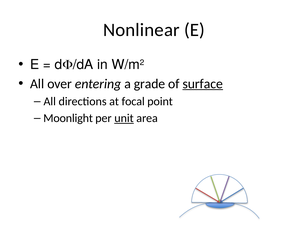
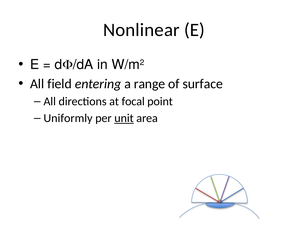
over: over -> field (60, 84)
grade: grade -> range (150, 84)
surface underline: present -> none (203, 84)
Moonlight: Moonlight -> Uniformly (68, 118)
